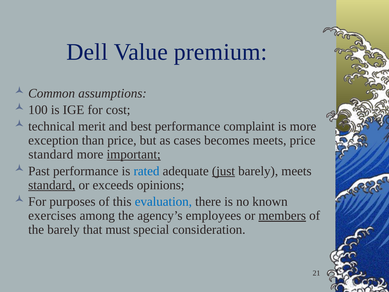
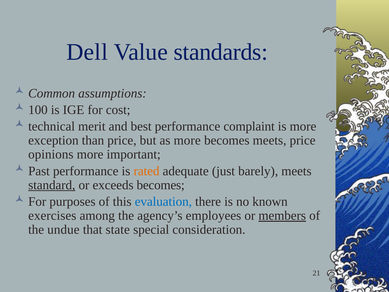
premium: premium -> standards (221, 52)
as cases: cases -> more (187, 140)
standard: standard -> opinions (51, 154)
important underline: present -> none (134, 154)
rated colour: blue -> orange (147, 171)
just underline: present -> none (223, 171)
exceeds opinions: opinions -> becomes (161, 185)
the barely: barely -> undue (63, 229)
must: must -> state (118, 229)
